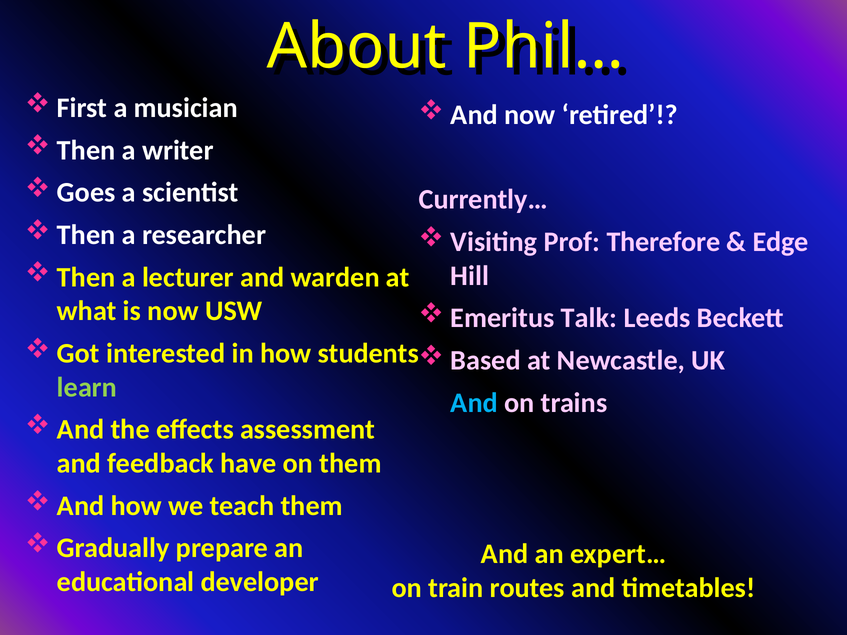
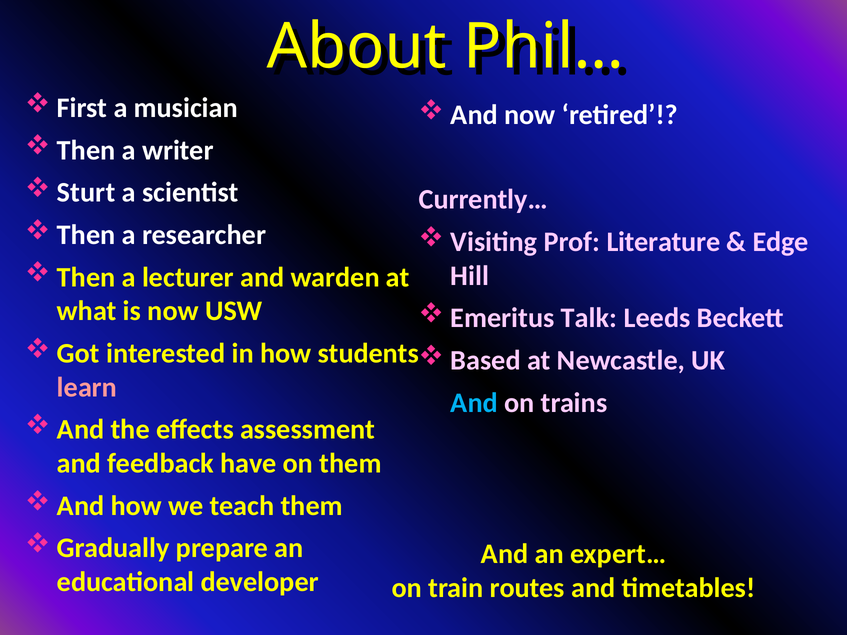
Goes: Goes -> Sturt (86, 193)
Therefore: Therefore -> Literature (663, 242)
learn colour: light green -> pink (87, 387)
